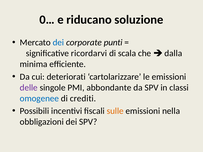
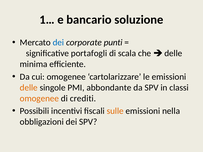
0…: 0… -> 1… (47, 20)
riducano: riducano -> bancario (89, 20)
ricordarvi: ricordarvi -> portafogli (89, 53)
dalla: dalla -> delle (173, 53)
cui deteriorati: deteriorati -> omogenee (66, 77)
delle colour: purple -> orange (29, 88)
omogenee colour: blue -> orange (39, 99)
